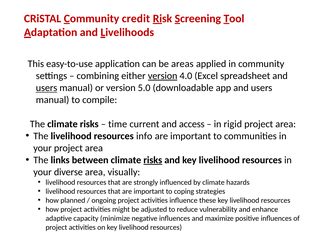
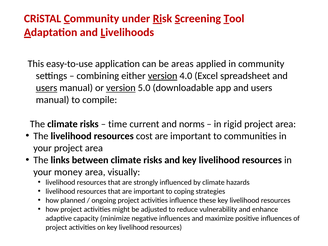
credit: credit -> under (136, 19)
version underline: none -> present (121, 88)
access: access -> norms (192, 124)
info: info -> cost (144, 136)
risks underline: present -> none (153, 160)
diverse: diverse -> money (68, 172)
